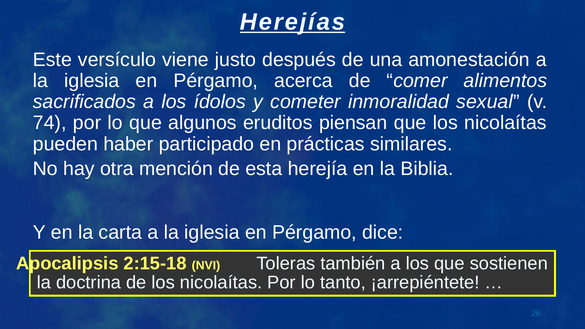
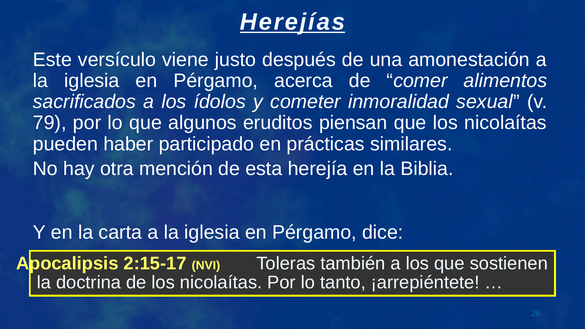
74: 74 -> 79 (50, 123)
2:15-18: 2:15-18 -> 2:15-17 (155, 264)
